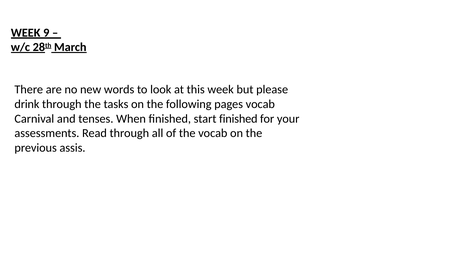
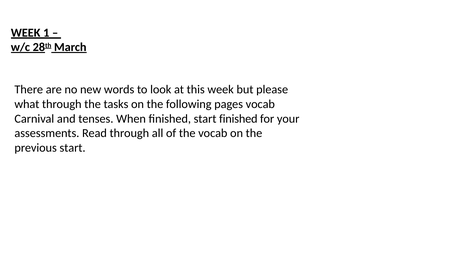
9: 9 -> 1 (46, 33)
drink: drink -> what (27, 104)
previous assis: assis -> start (73, 148)
